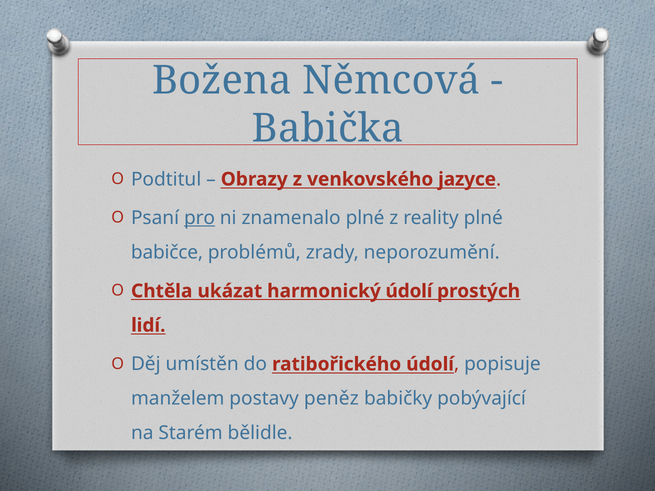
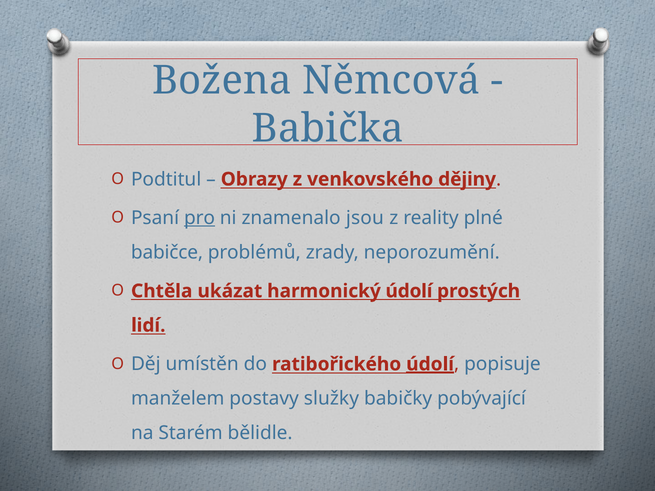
jazyce: jazyce -> dějiny (467, 179)
znamenalo plné: plné -> jsou (365, 218)
údolí underline: none -> present (430, 364)
peněz: peněz -> služky (331, 399)
